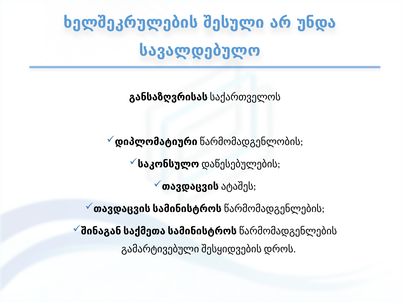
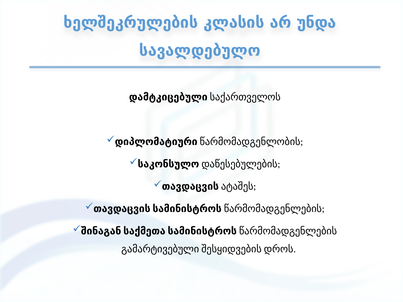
შესული: შესული -> კლასის (234, 23)
განსაზღვრისას: განსაზღვრისას -> დამტკიცებული (168, 97)
